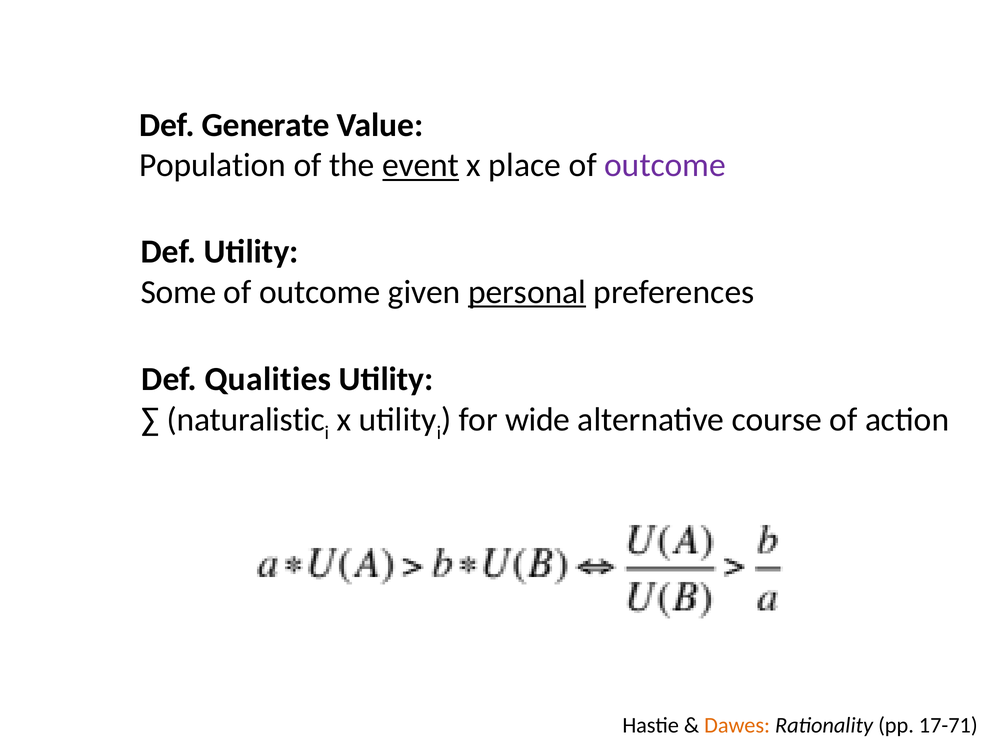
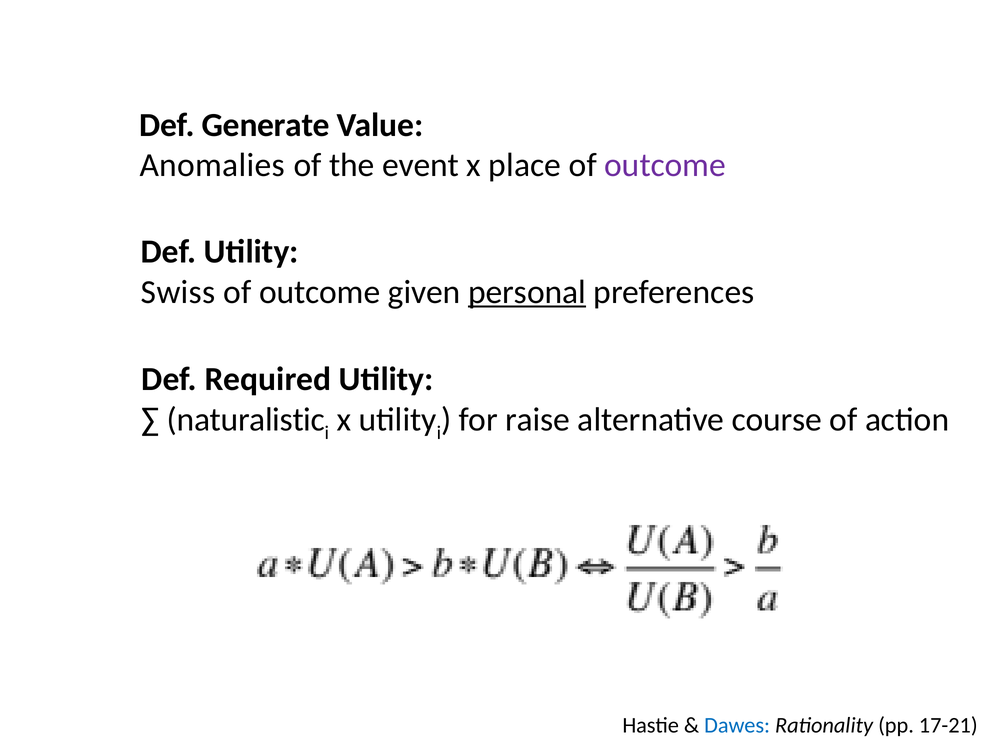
Population: Population -> Anomalies (212, 165)
event underline: present -> none (421, 165)
Some: Some -> Swiss (178, 292)
Qualities: Qualities -> Required (268, 379)
wide: wide -> raise (538, 419)
Dawes colour: orange -> blue (737, 724)
17-71: 17-71 -> 17-21 (948, 724)
